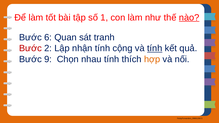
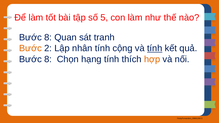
1: 1 -> 5 (104, 18)
nào underline: present -> none (189, 18)
6: 6 -> 8 (48, 37)
Bước colour: red -> orange (30, 48)
nhận: nhận -> nhân (82, 48)
9: 9 -> 8 (48, 59)
nhau: nhau -> hạng (91, 59)
